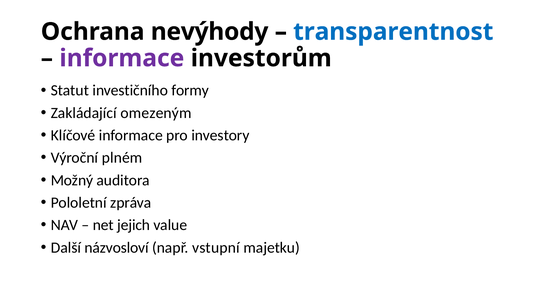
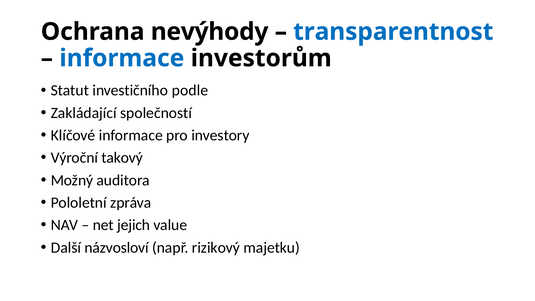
informace colour: purple -> blue (122, 58)
formy: formy -> podle (190, 90)
omezeným: omezeným -> společností (156, 113)
plném: plném -> takový (122, 158)
vstupní: vstupní -> rizikový (216, 247)
